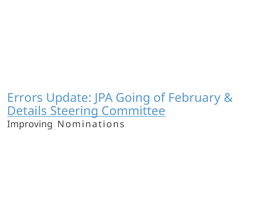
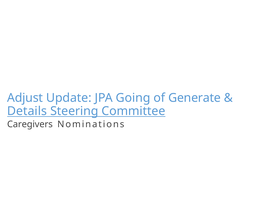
Errors: Errors -> Adjust (25, 98)
February: February -> Generate (195, 98)
Improving: Improving -> Caregivers (30, 124)
